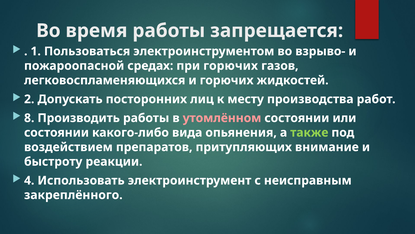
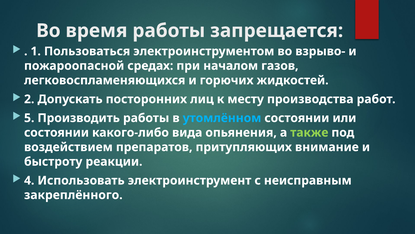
при горючих: горючих -> началом (231, 66)
8: 8 -> 5 (29, 118)
утомлённом colour: pink -> light blue (222, 118)
